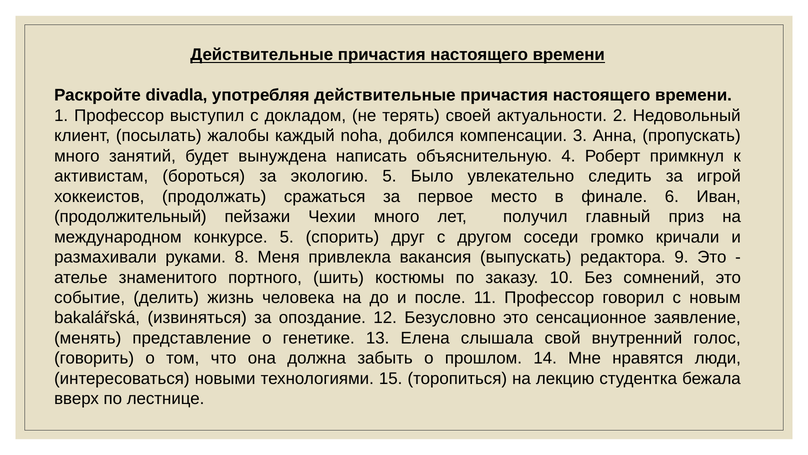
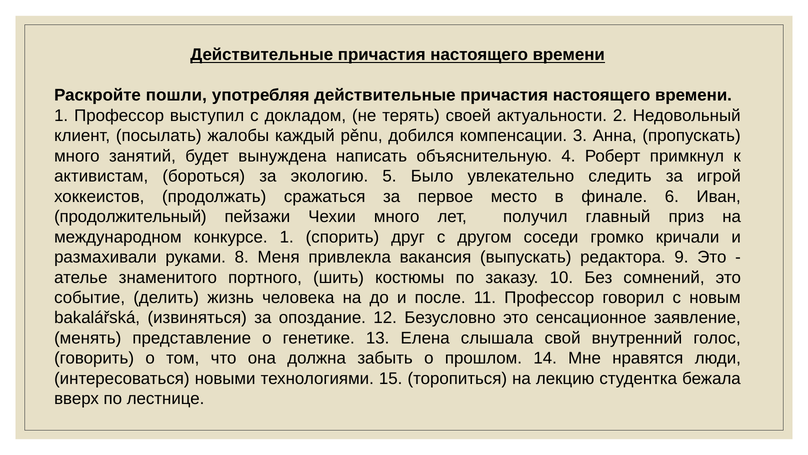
divadla: divadla -> пошли (176, 95)
noha: noha -> pěnu (362, 136)
конкурсе 5: 5 -> 1 (287, 237)
